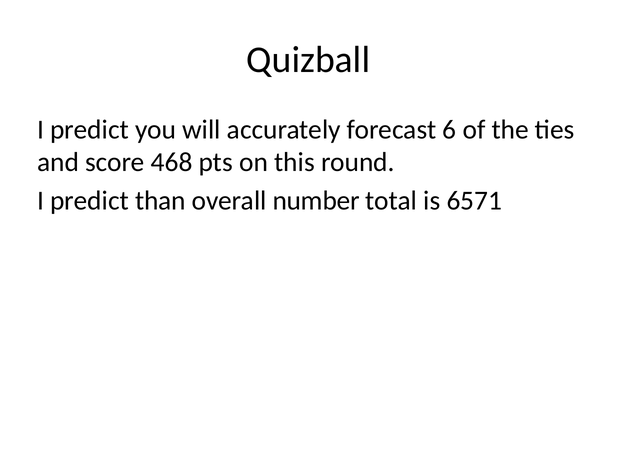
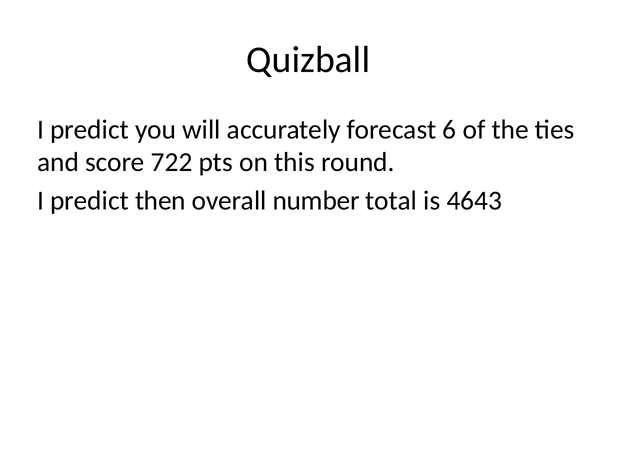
468: 468 -> 722 (172, 162)
than: than -> then (160, 201)
6571: 6571 -> 4643 (474, 201)
